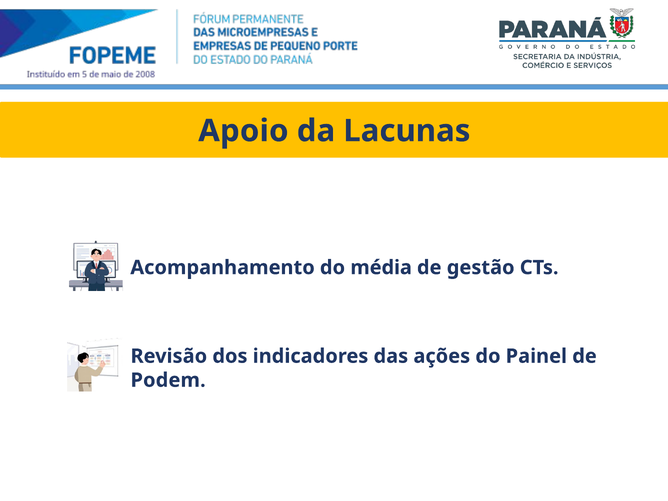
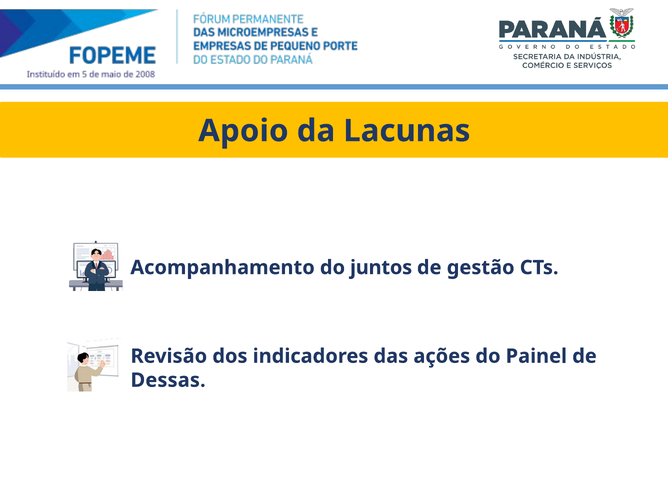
média: média -> juntos (381, 268)
Podem: Podem -> Dessas (168, 380)
